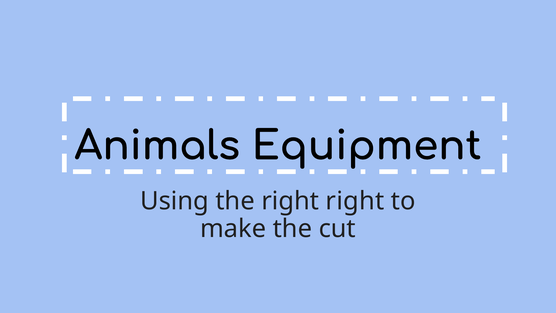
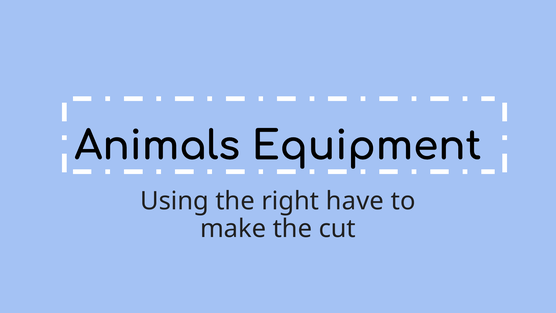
right right: right -> have (355, 201)
